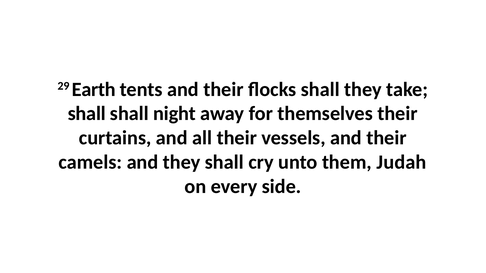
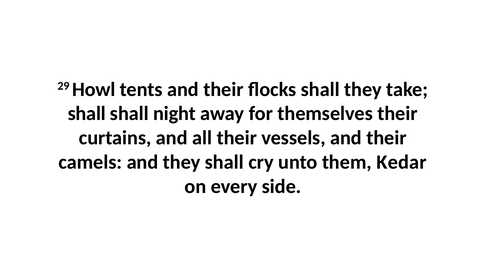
Earth: Earth -> Howl (94, 89)
Judah: Judah -> Kedar (401, 162)
